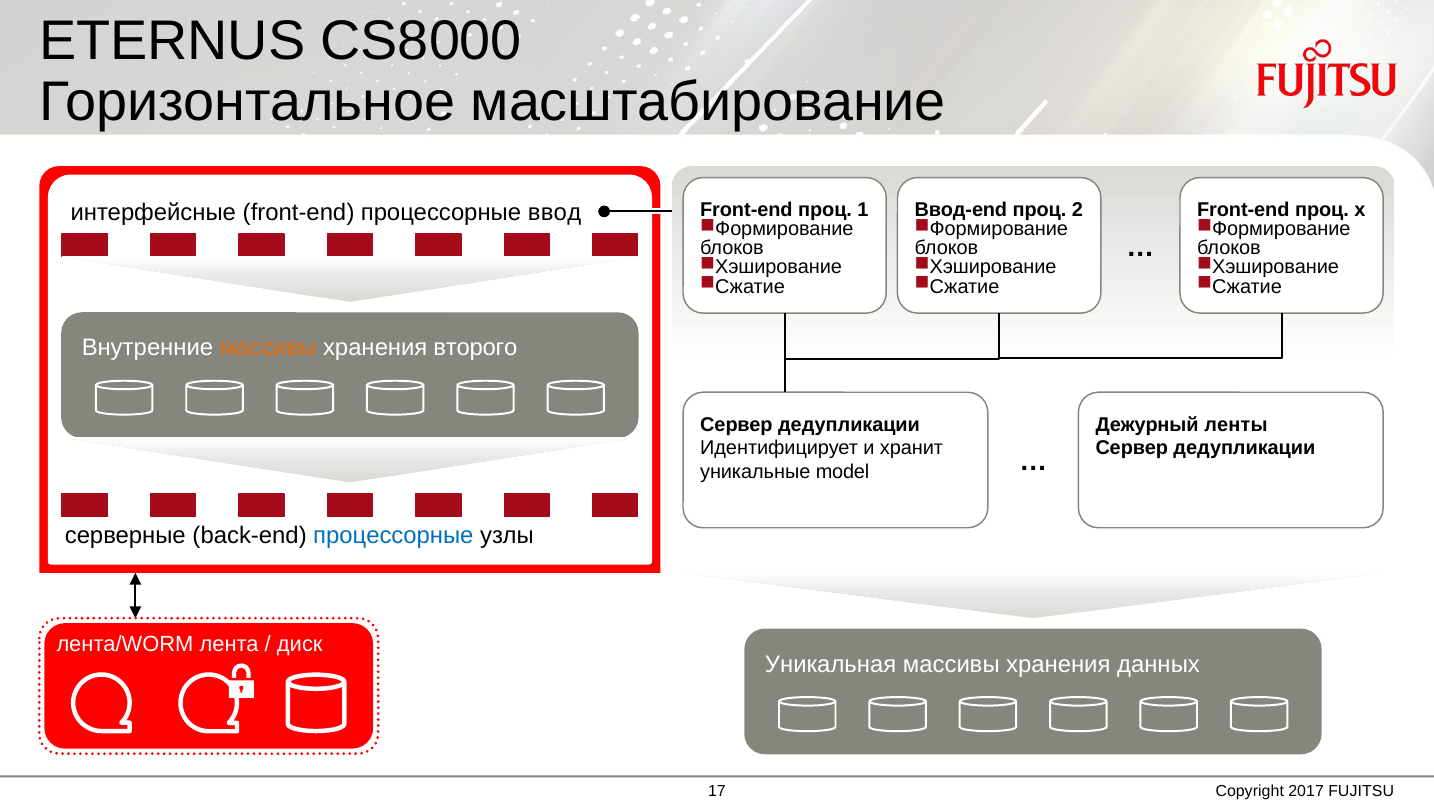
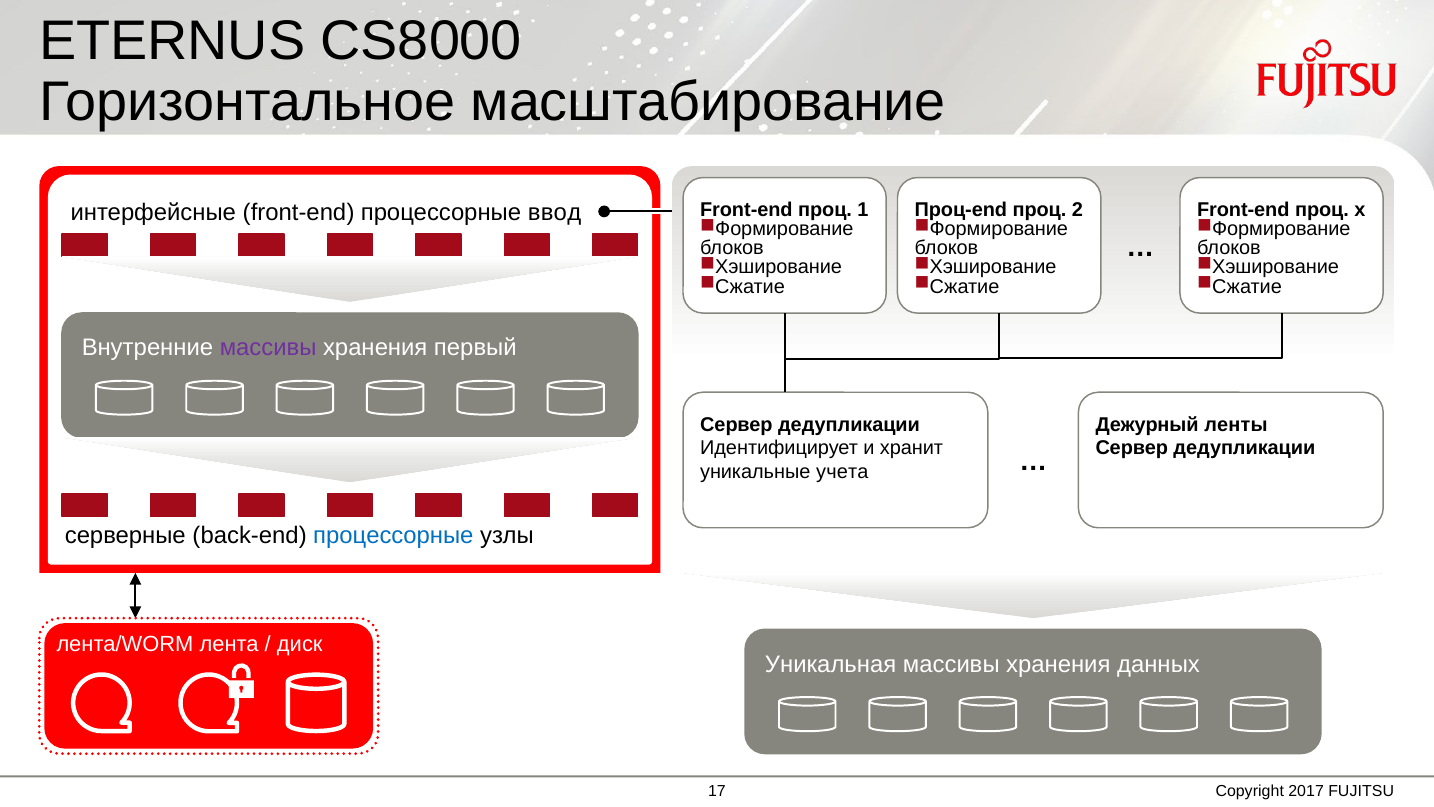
Ввод-end: Ввод-end -> Проц-end (961, 210)
массивы colour: orange -> purple (268, 348)
второго: второго -> первый (475, 348)
model: model -> учета (842, 472)
